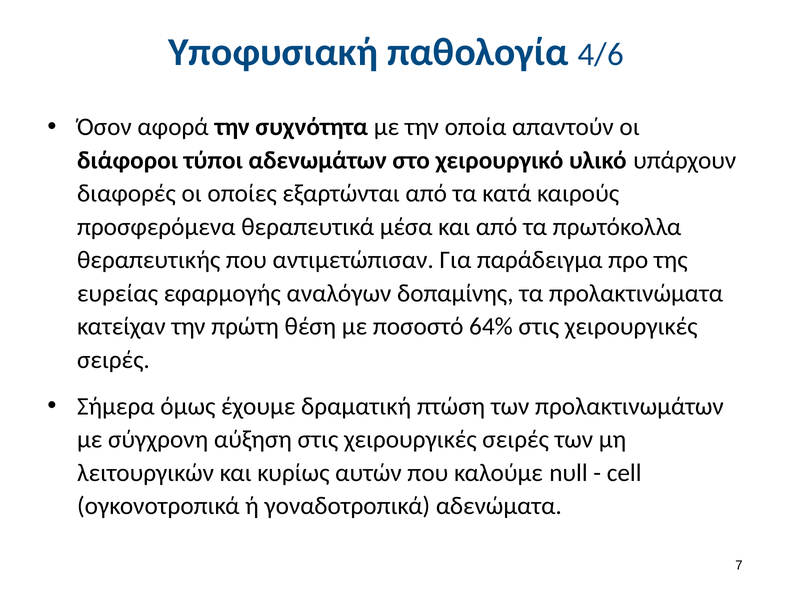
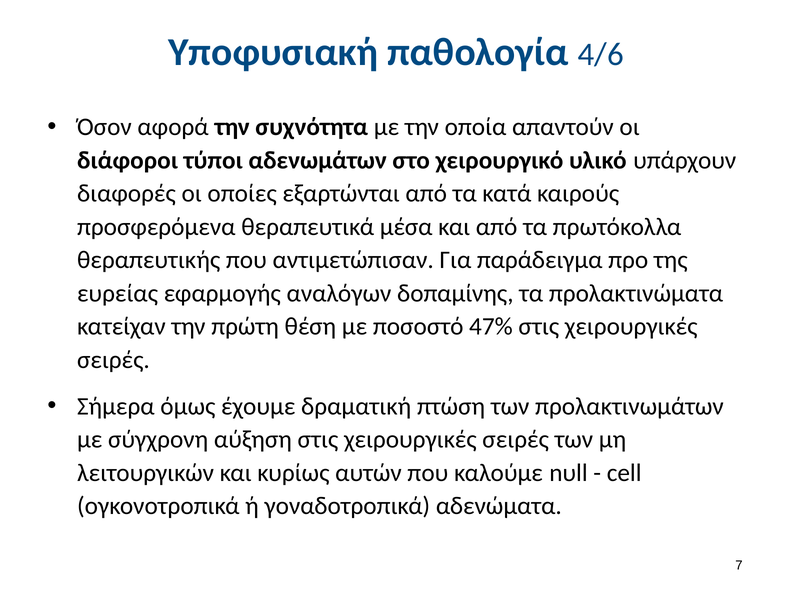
64%: 64% -> 47% (491, 327)
